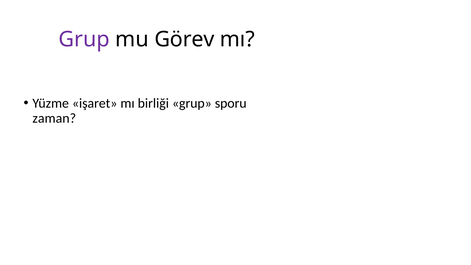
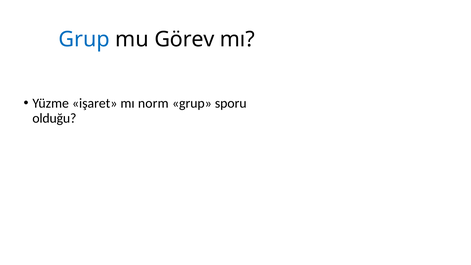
Grup colour: purple -> blue (84, 39)
birliği: birliği -> norm (153, 103)
zaman: zaman -> olduğu (54, 118)
